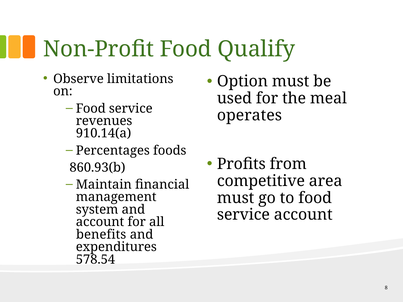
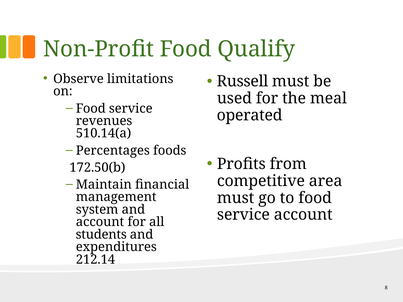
Option: Option -> Russell (243, 82)
operates: operates -> operated (250, 115)
910.14(a: 910.14(a -> 510.14(a (104, 134)
860.93(b: 860.93(b -> 172.50(b (97, 168)
benefits: benefits -> students (101, 235)
578.54: 578.54 -> 212.14 (95, 260)
